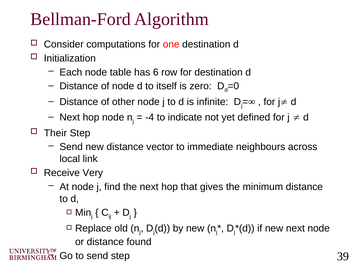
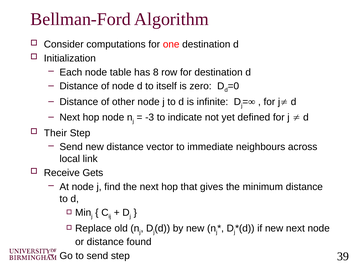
6: 6 -> 8 (156, 72)
-4: -4 -> -3 (150, 117)
Very: Very -> Gets (93, 173)
